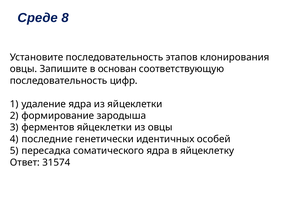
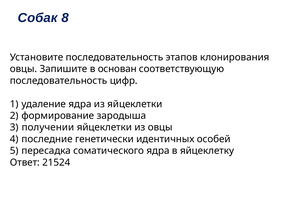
Среде: Среде -> Собак (38, 18)
ферментов: ферментов -> получении (48, 128)
31574: 31574 -> 21524 (56, 163)
